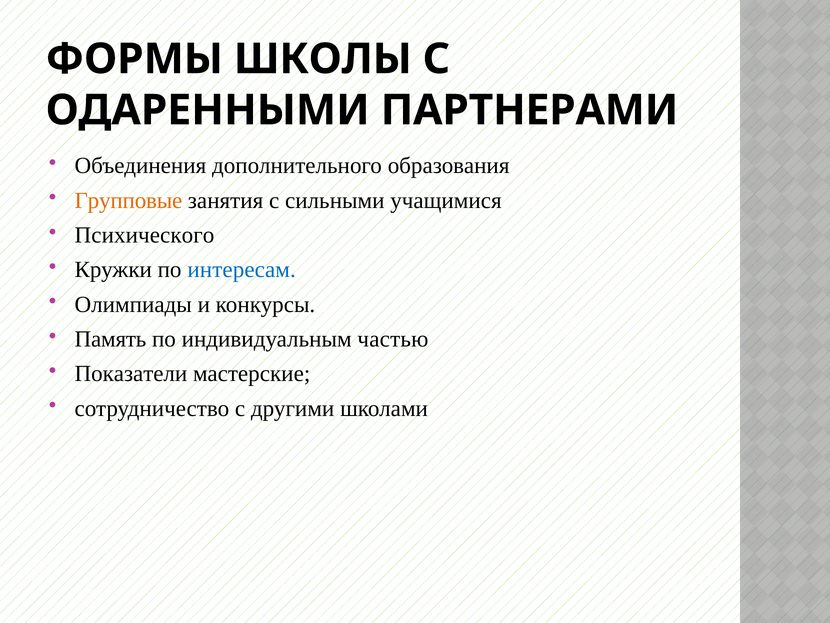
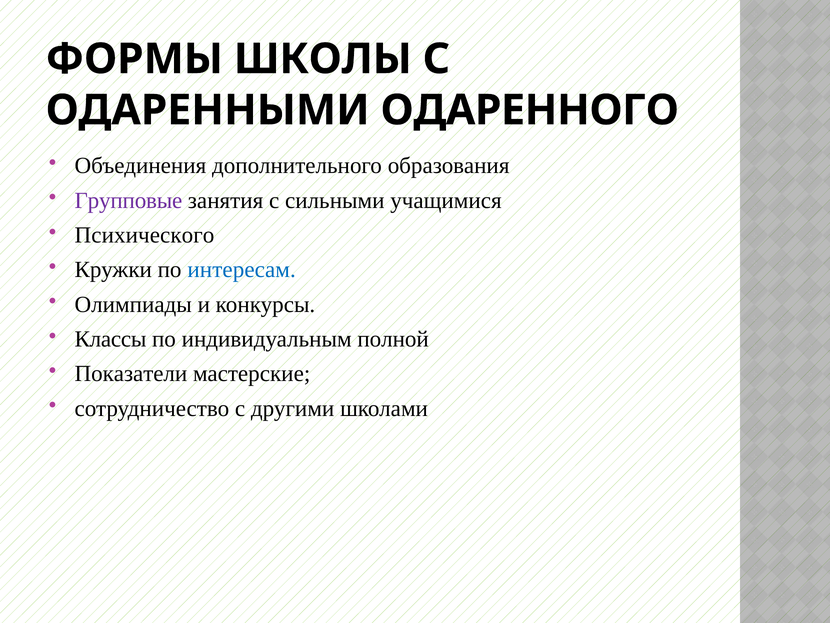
ПАРТНЕРАМИ: ПАРТНЕРАМИ -> ОДАРЕННОГО (530, 110)
Групповые colour: orange -> purple (128, 200)
Память: Память -> Классы (111, 339)
частью: частью -> полной (393, 339)
